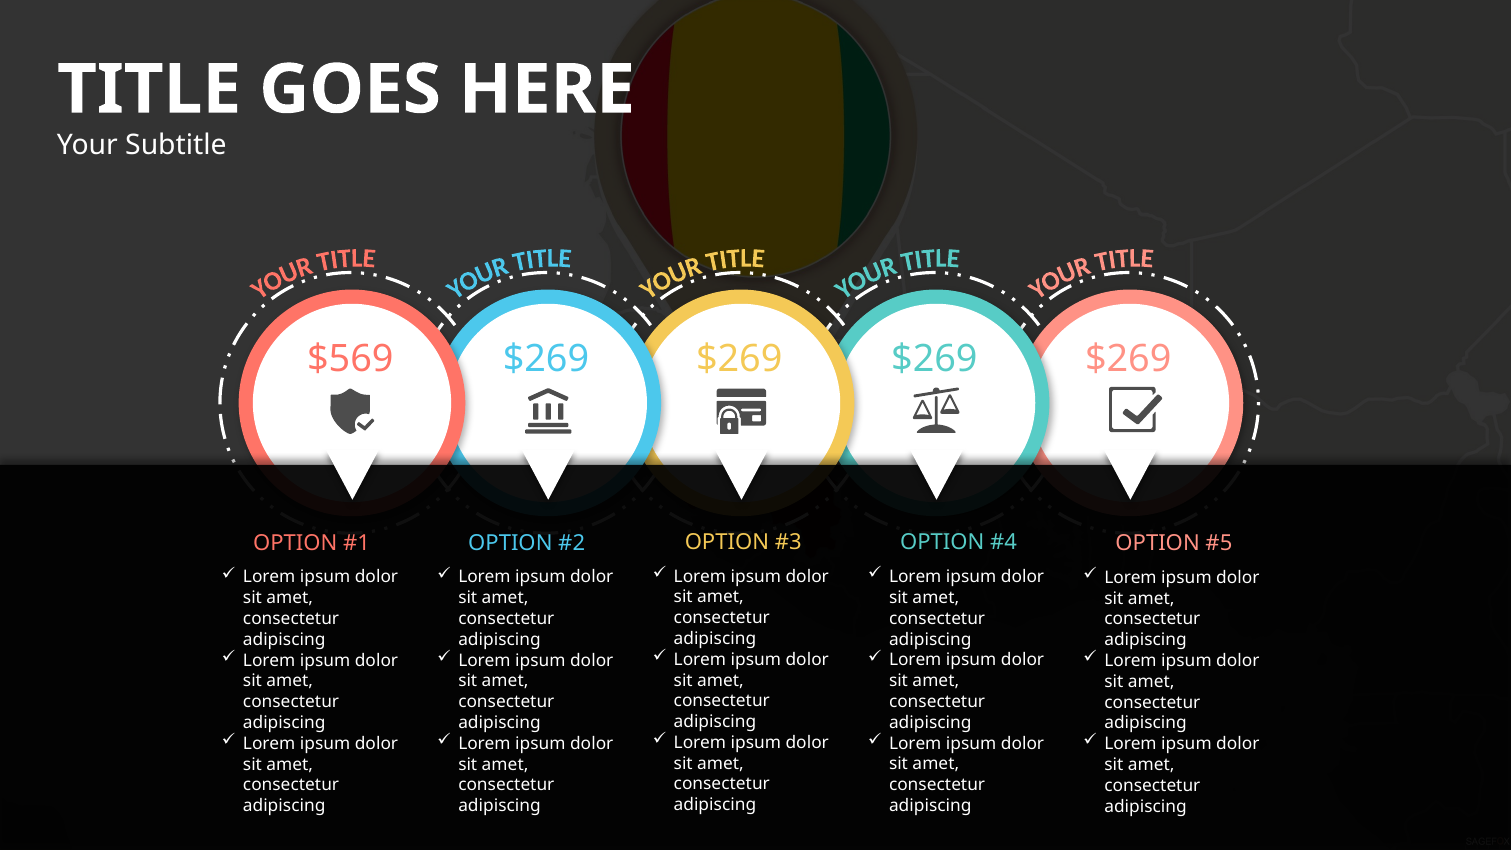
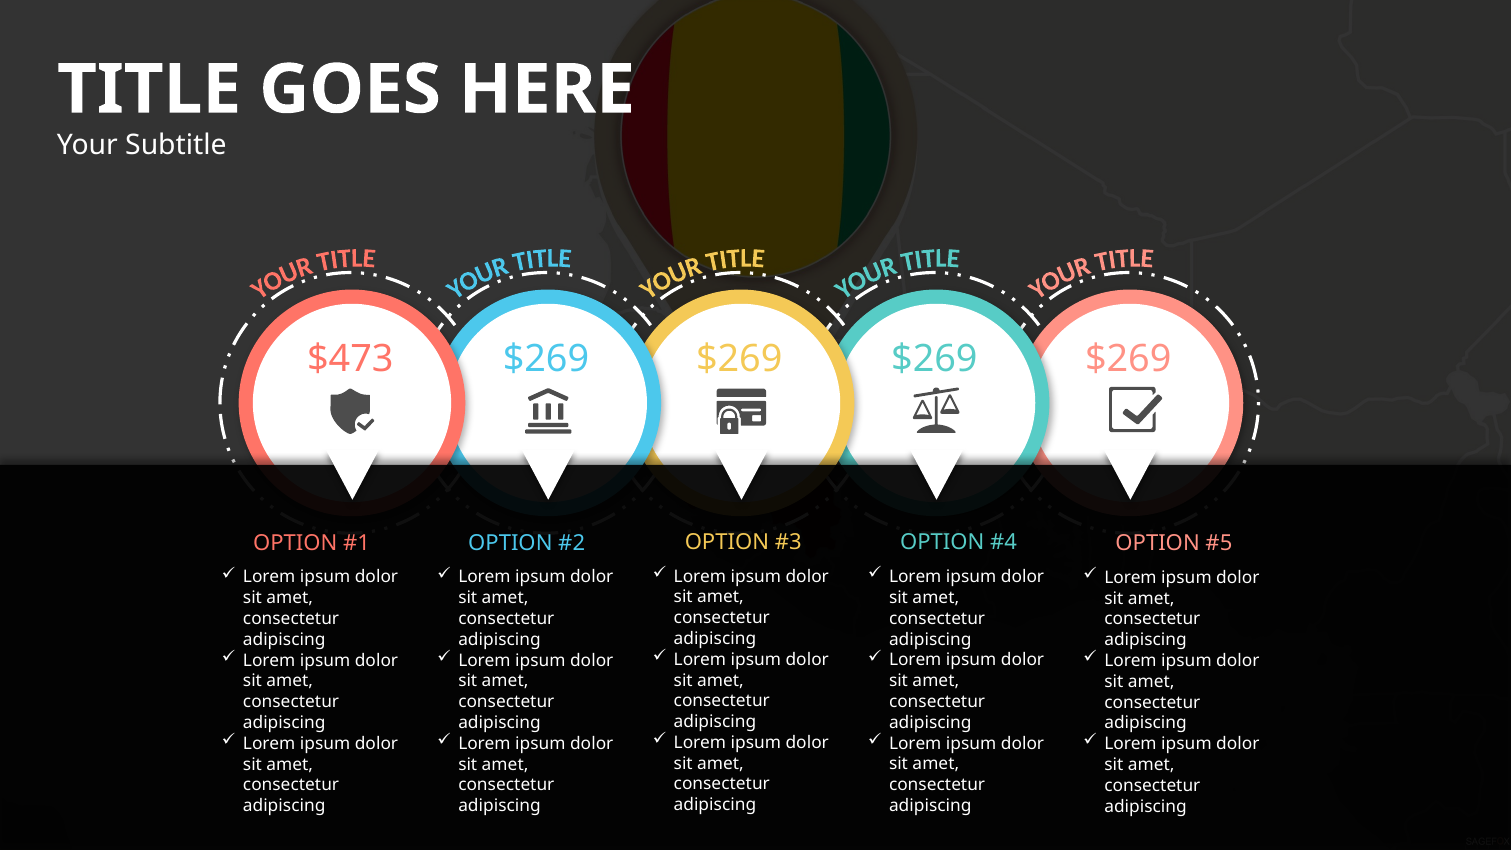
$569: $569 -> $473 (350, 359)
